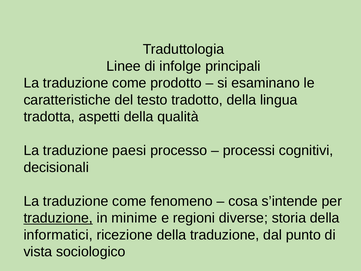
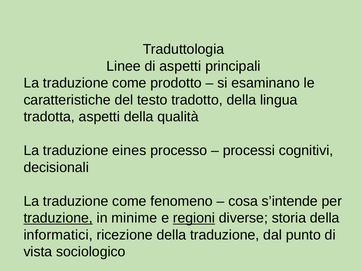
di infolge: infolge -> aspetti (180, 66)
paesi: paesi -> eines (129, 150)
regioni underline: none -> present (194, 218)
